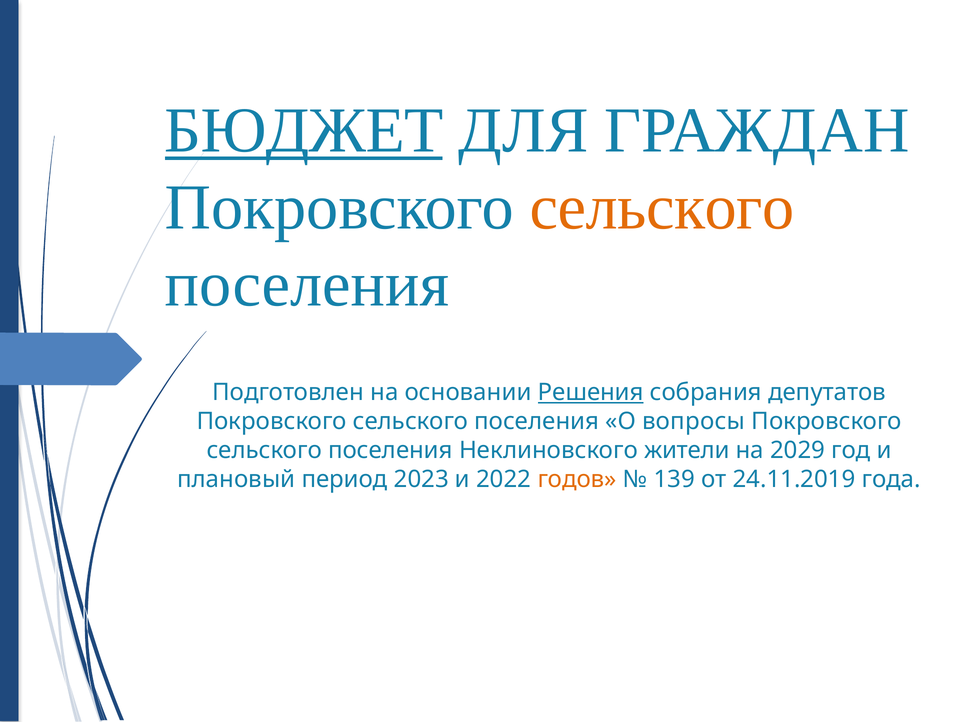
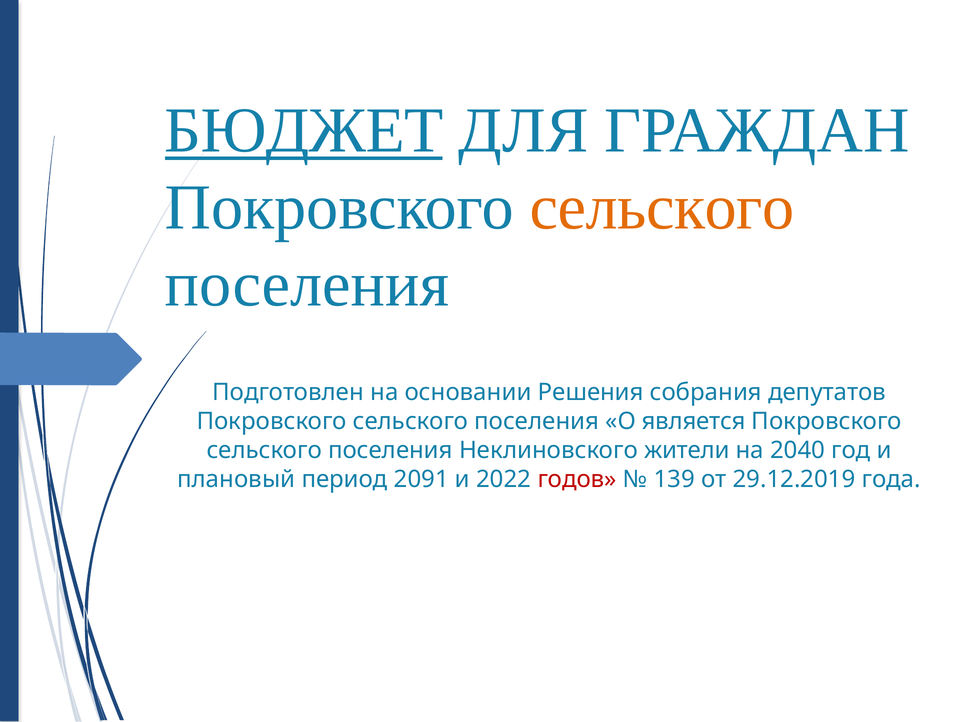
Решения underline: present -> none (591, 393)
вопросы: вопросы -> является (694, 422)
2029: 2029 -> 2040 (798, 450)
2023: 2023 -> 2091 (421, 479)
годов colour: orange -> red (577, 479)
24.11.2019: 24.11.2019 -> 29.12.2019 (794, 479)
